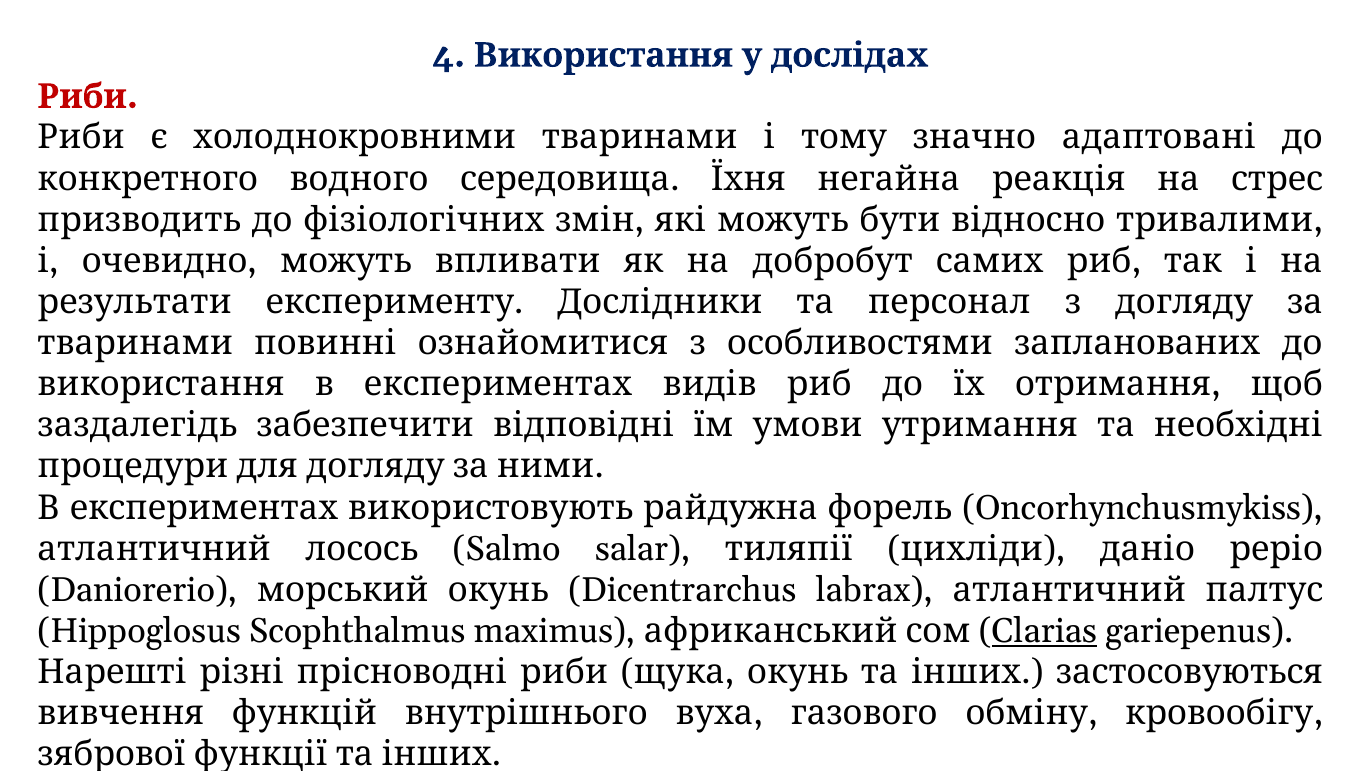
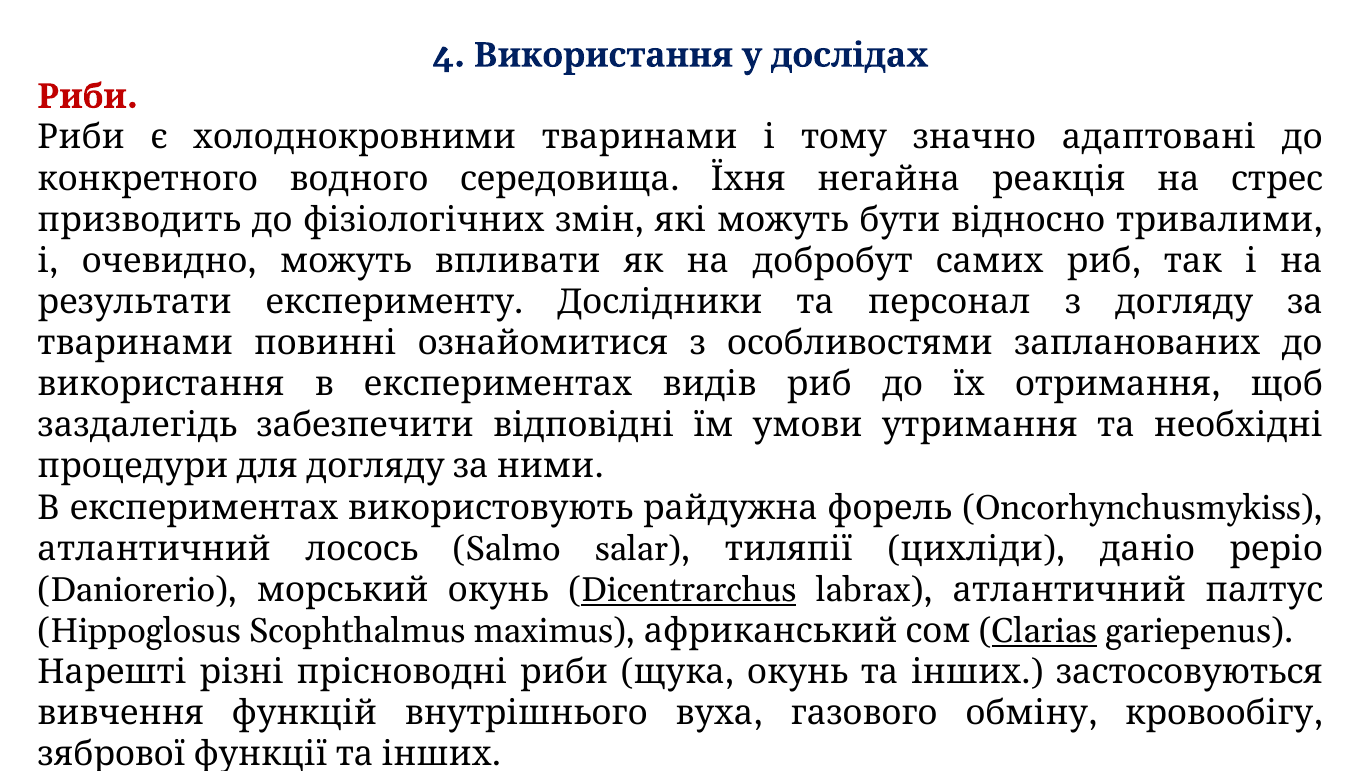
Dicentrarchus underline: none -> present (689, 590)
